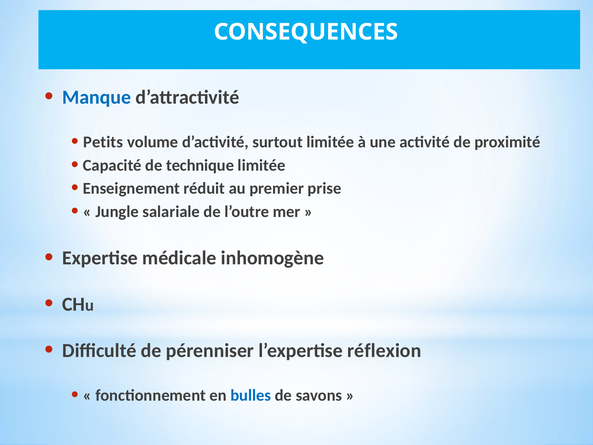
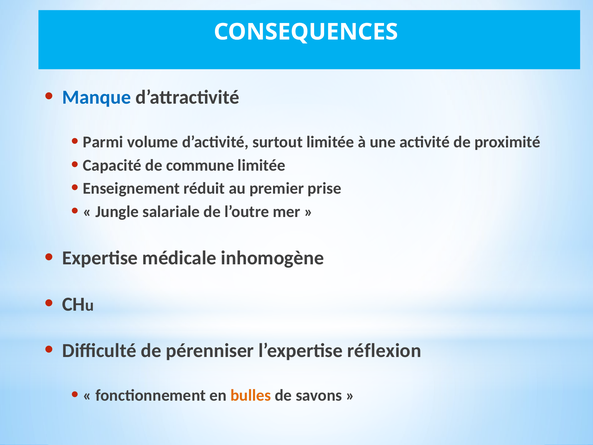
Petits: Petits -> Parmi (103, 142)
technique: technique -> commune (200, 165)
bulles colour: blue -> orange (251, 395)
